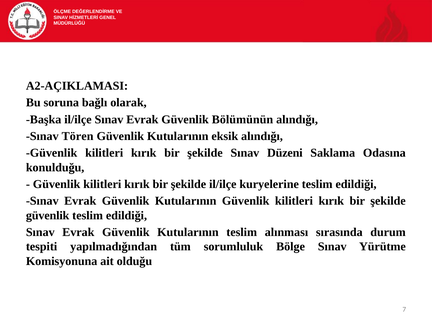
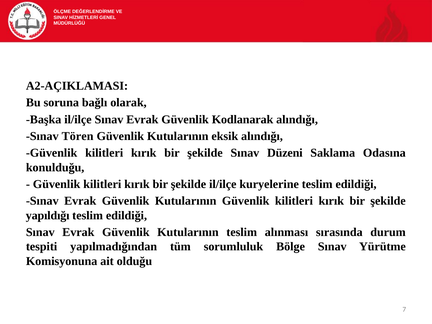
Bölümünün: Bölümünün -> Kodlanarak (243, 119)
güvenlik: güvenlik -> yapıldığı (48, 215)
